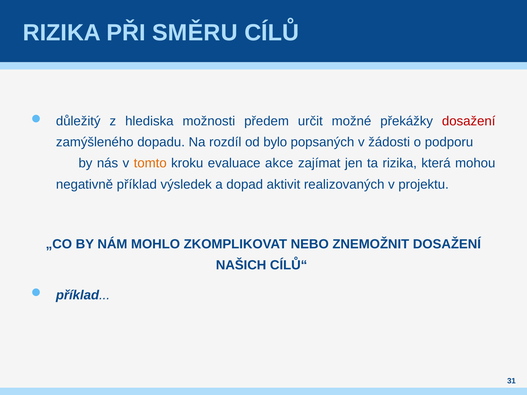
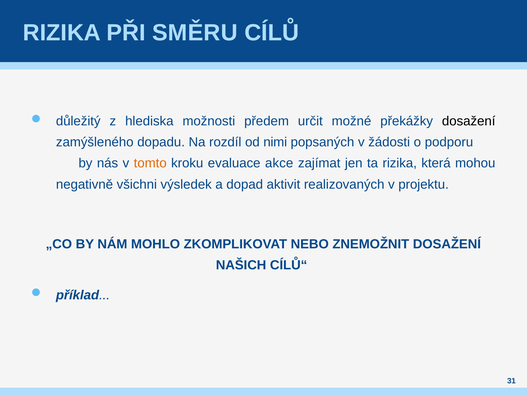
dosažení colour: red -> black (469, 121)
bylo: bylo -> nimi (275, 142)
negativně příklad: příklad -> všichni (137, 184)
